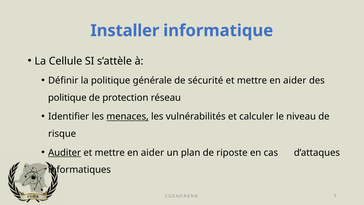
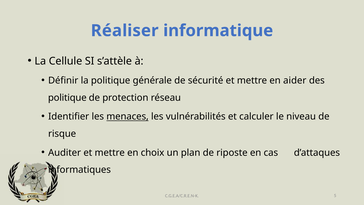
Installer: Installer -> Réaliser (125, 31)
Auditer underline: present -> none (65, 152)
aider: aider -> choix (153, 152)
